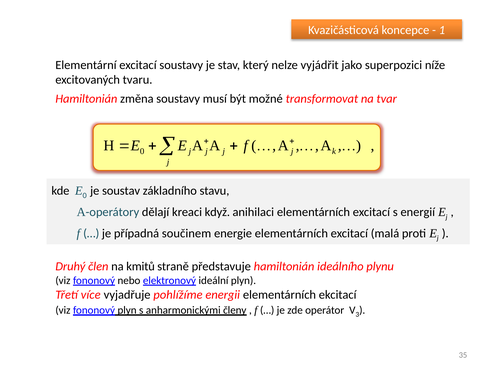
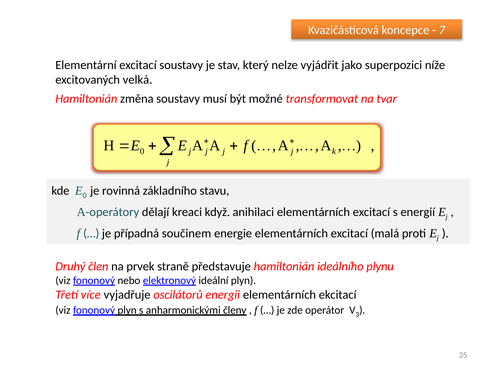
1: 1 -> 7 (442, 30)
tvaru: tvaru -> velká (138, 80)
soustav: soustav -> rovinná (121, 191)
kmitů: kmitů -> prvek (141, 267)
pohlížíme: pohlížíme -> oscilátorů (178, 295)
